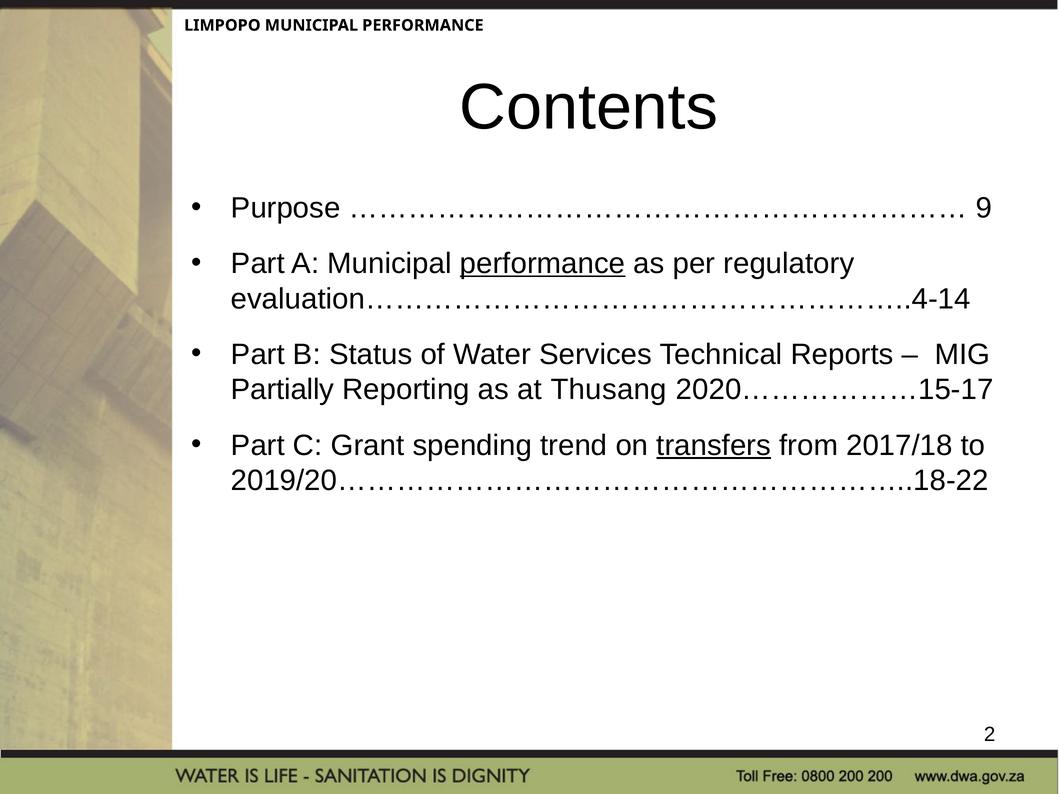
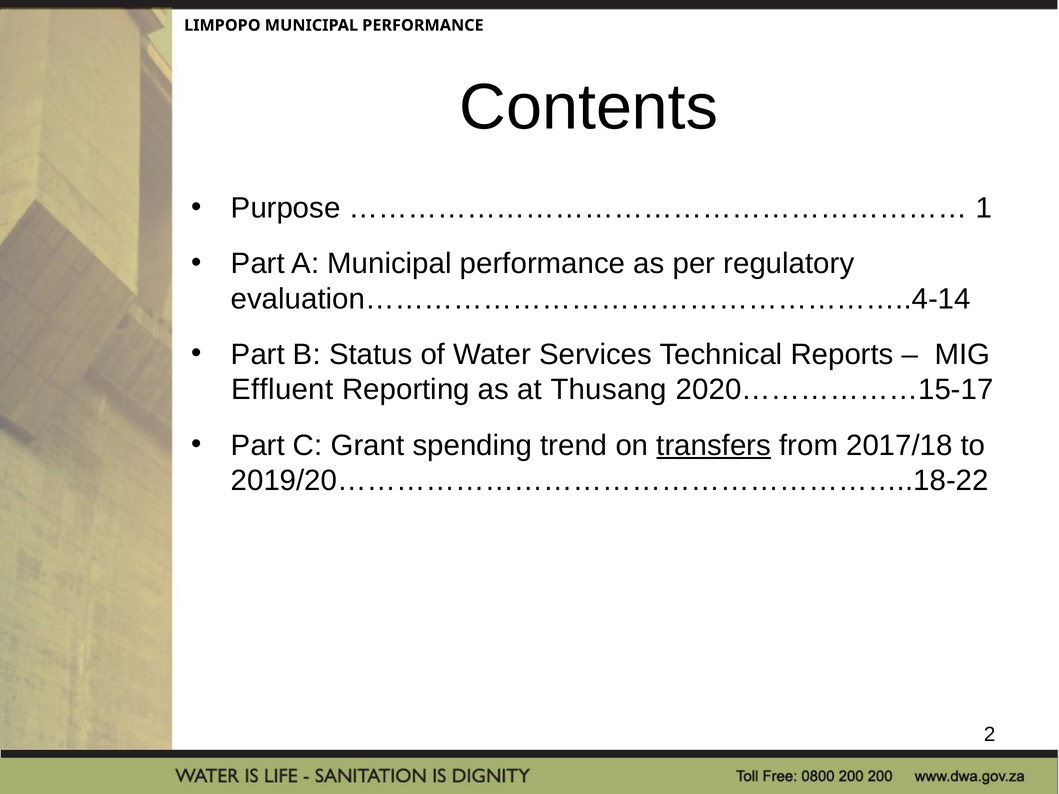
9: 9 -> 1 (984, 208)
performance underline: present -> none (543, 264)
Partially: Partially -> Effluent (282, 390)
